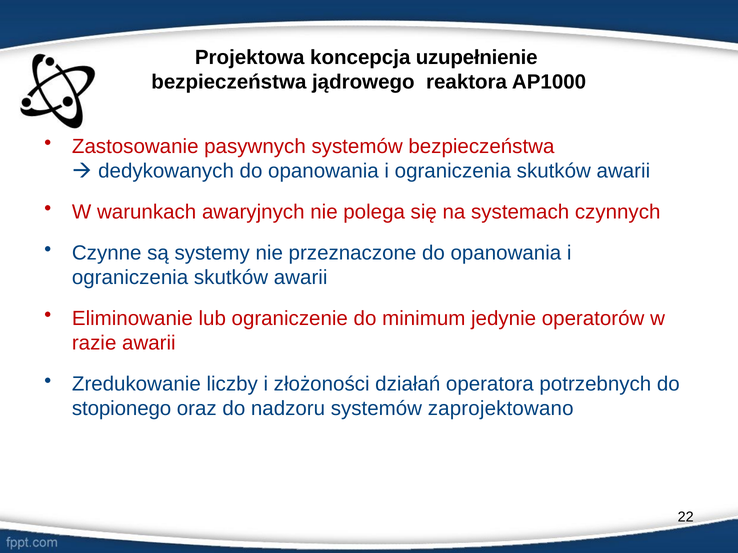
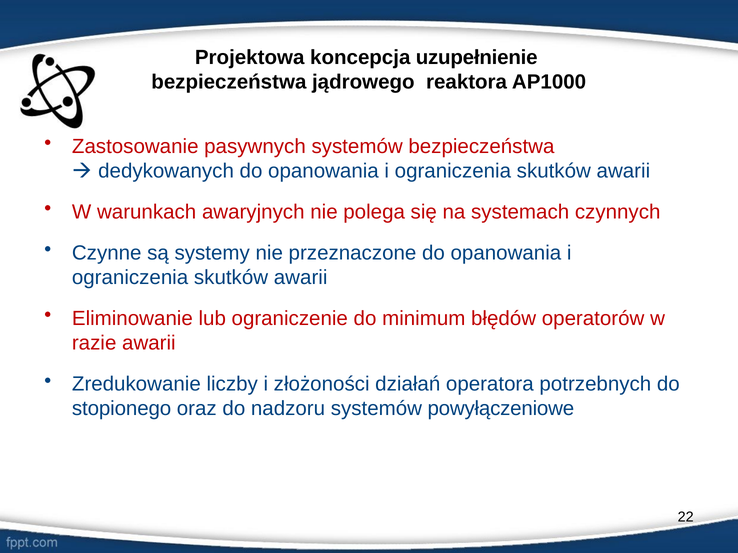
jedynie: jedynie -> błędów (504, 319)
zaprojektowano: zaprojektowano -> powyłączeniowe (501, 409)
